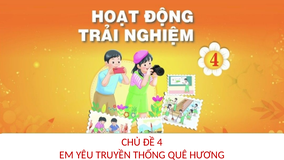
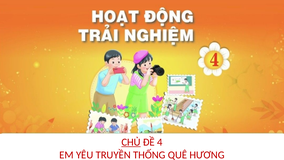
CHỦ underline: none -> present (131, 142)
